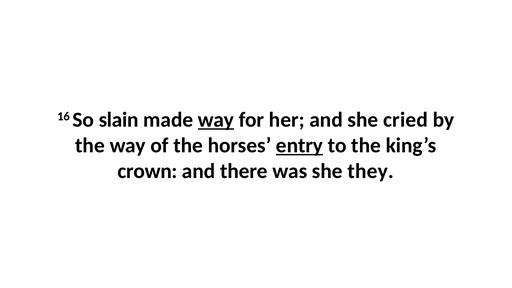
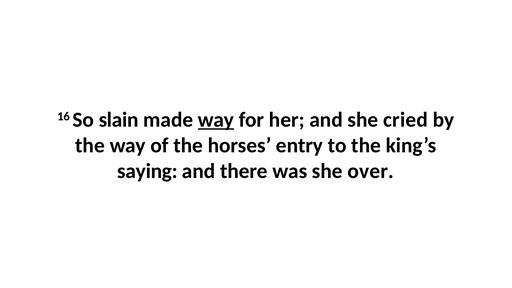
entry underline: present -> none (300, 145)
crown: crown -> saying (147, 171)
they: they -> over (371, 171)
